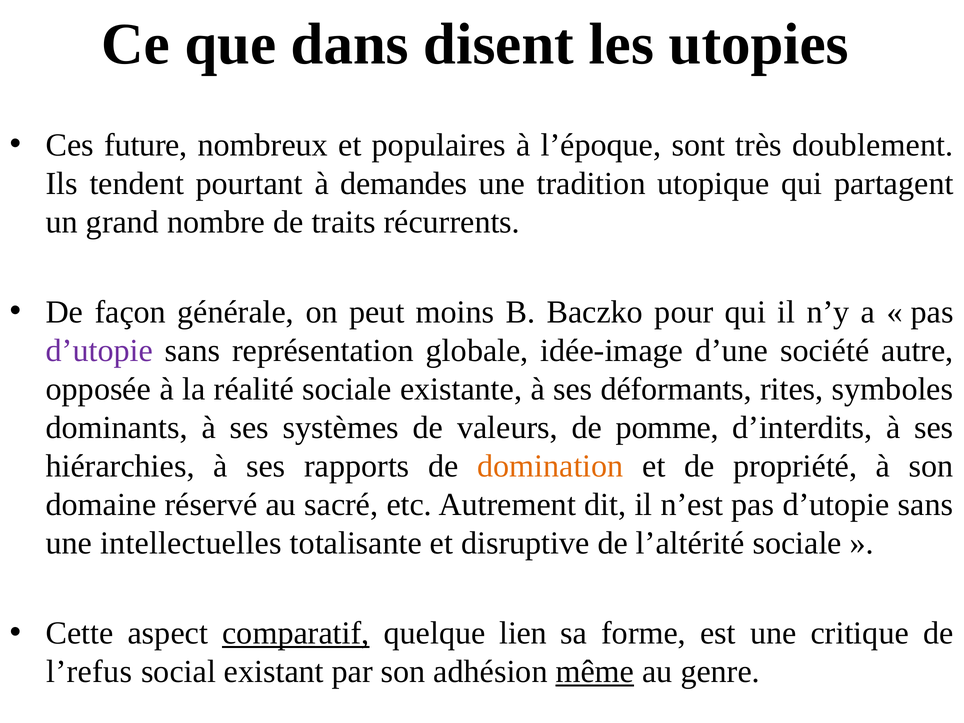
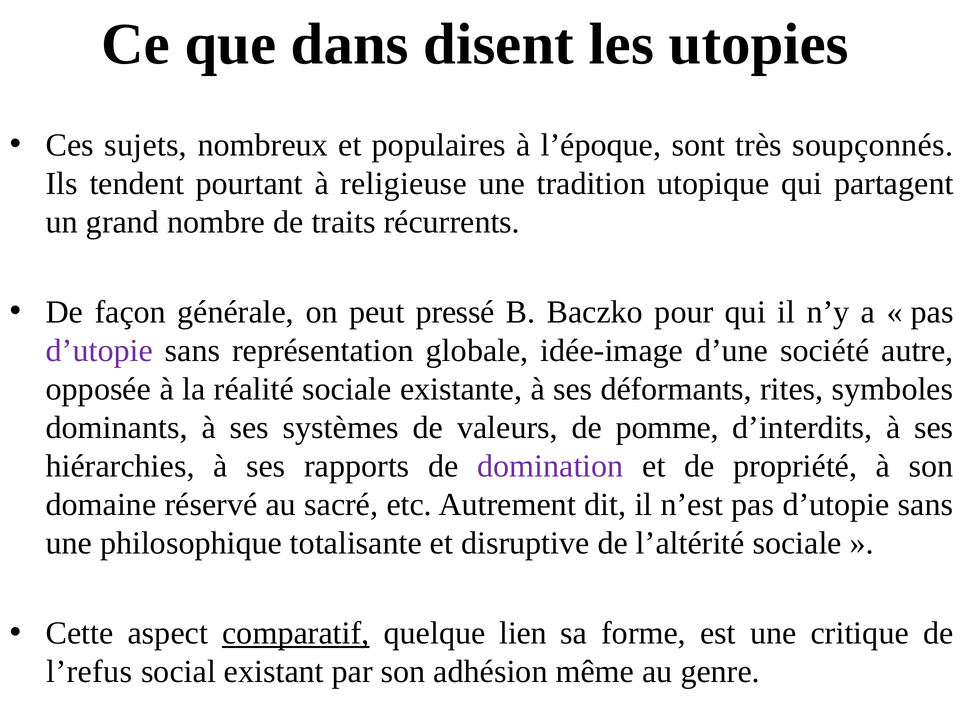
future: future -> sujets (146, 145)
doublement: doublement -> soupçonnés (873, 145)
demandes: demandes -> religieuse (404, 183)
moins: moins -> pressé (455, 312)
domination colour: orange -> purple (550, 466)
intellectuelles: intellectuelles -> philosophique (191, 543)
même underline: present -> none (595, 672)
